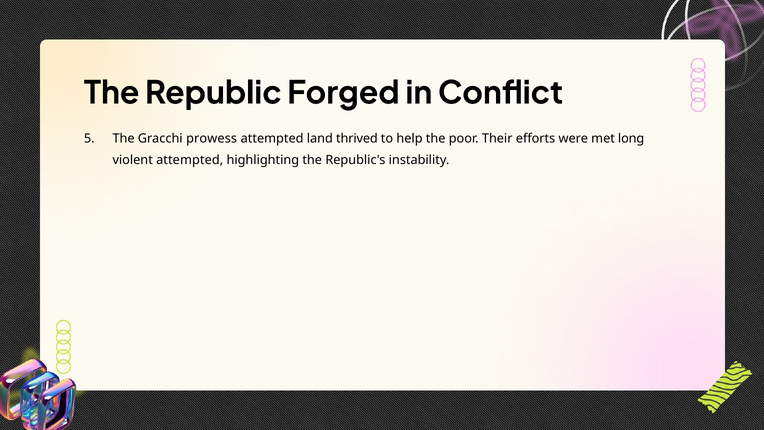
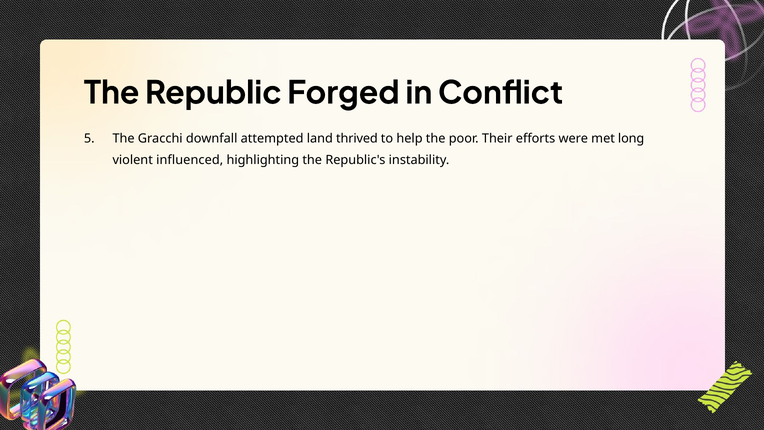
prowess: prowess -> downfall (212, 139)
violent attempted: attempted -> influenced (190, 160)
